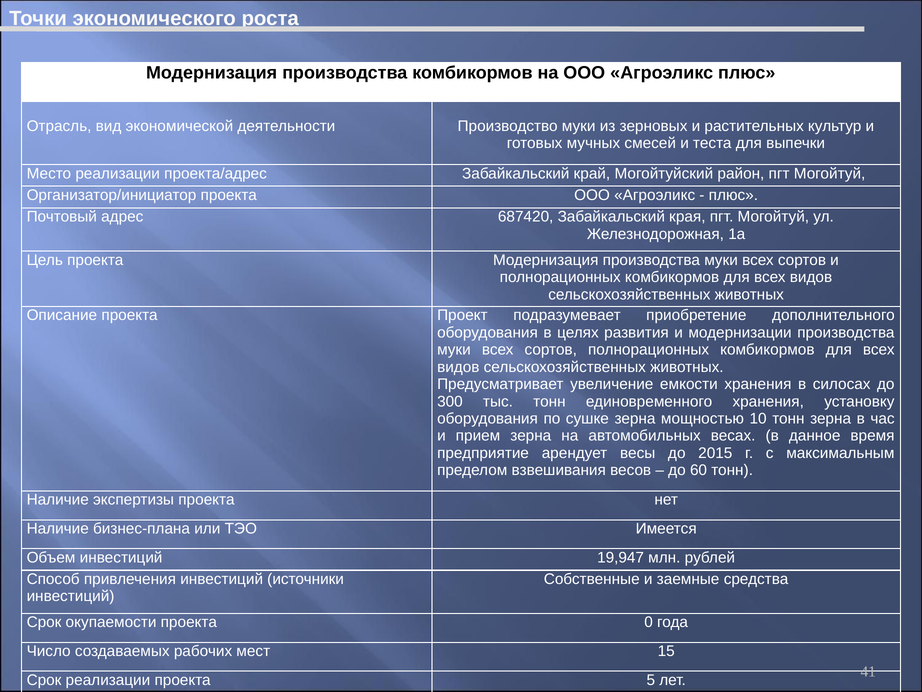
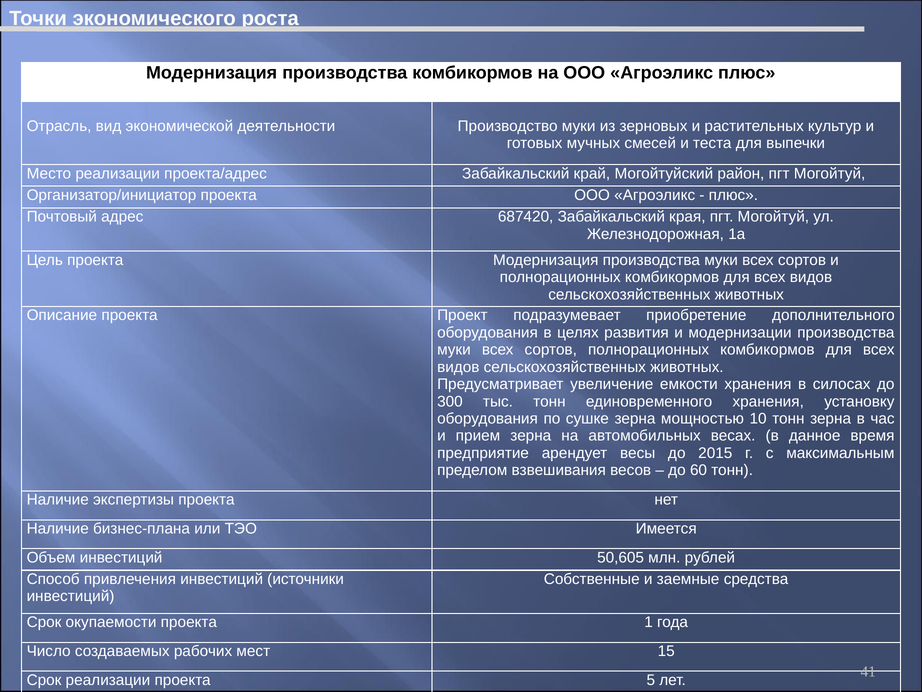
19,947: 19,947 -> 50,605 (621, 557)
0: 0 -> 1 (649, 622)
